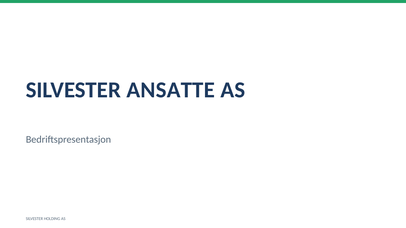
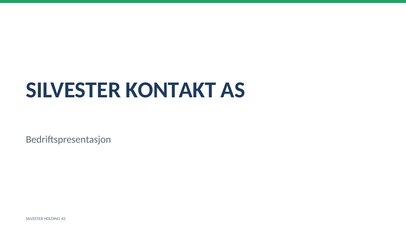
ANSATTE: ANSATTE -> KONTAKT (171, 90)
